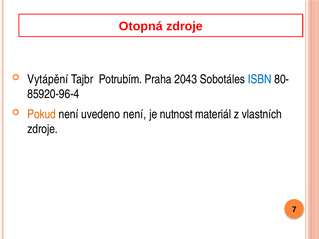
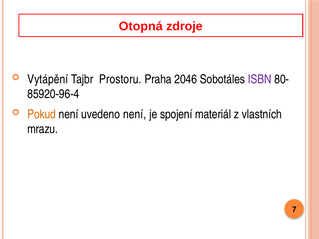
Potrubím: Potrubím -> Prostoru (120, 79)
2043: 2043 -> 2046 (186, 79)
ISBN colour: blue -> purple (260, 79)
nutnost: nutnost -> spojení (176, 114)
zdroje: zdroje -> mrazu (43, 129)
